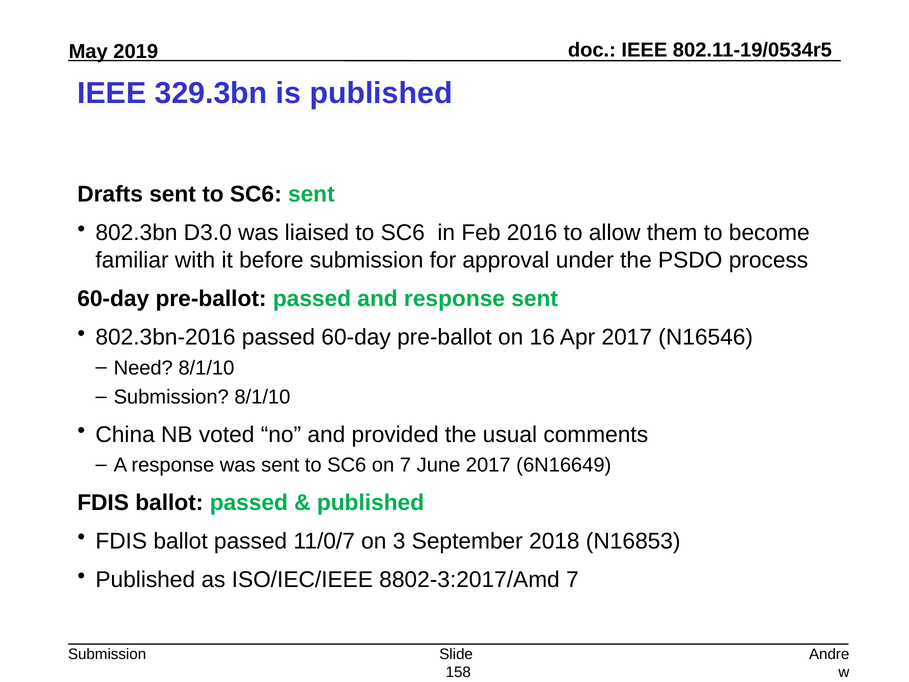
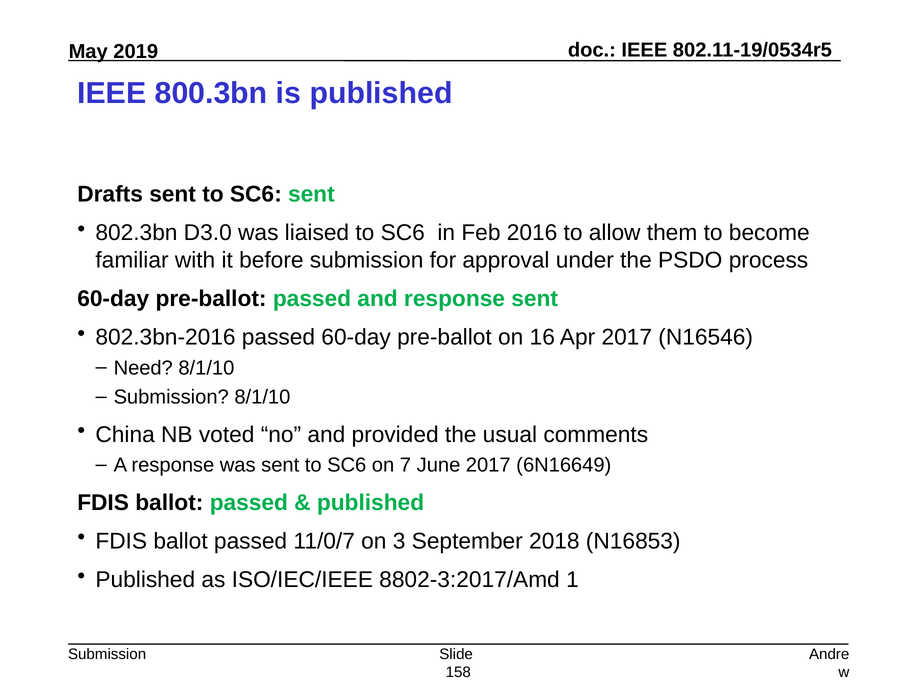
329.3bn: 329.3bn -> 800.3bn (211, 93)
8802-3:2017/Amd 7: 7 -> 1 (572, 580)
